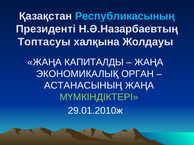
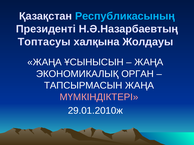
КАПИТАЛДЫ: КАПИТАЛДЫ -> ҰСЫНЫСЫН (94, 62)
АСТАНАСЫНЫҢ: АСТАНАСЫНЫҢ -> ТАПСЫРМАСЫН (83, 86)
МҮМКІНДІКТЕРІ colour: light green -> pink (99, 97)
